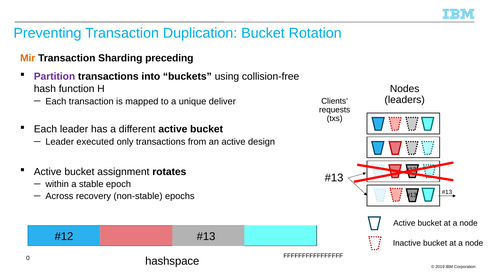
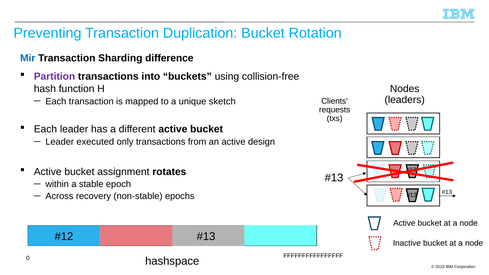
Mir colour: orange -> blue (28, 58)
preceding: preceding -> difference (169, 58)
deliver: deliver -> sketch (222, 101)
